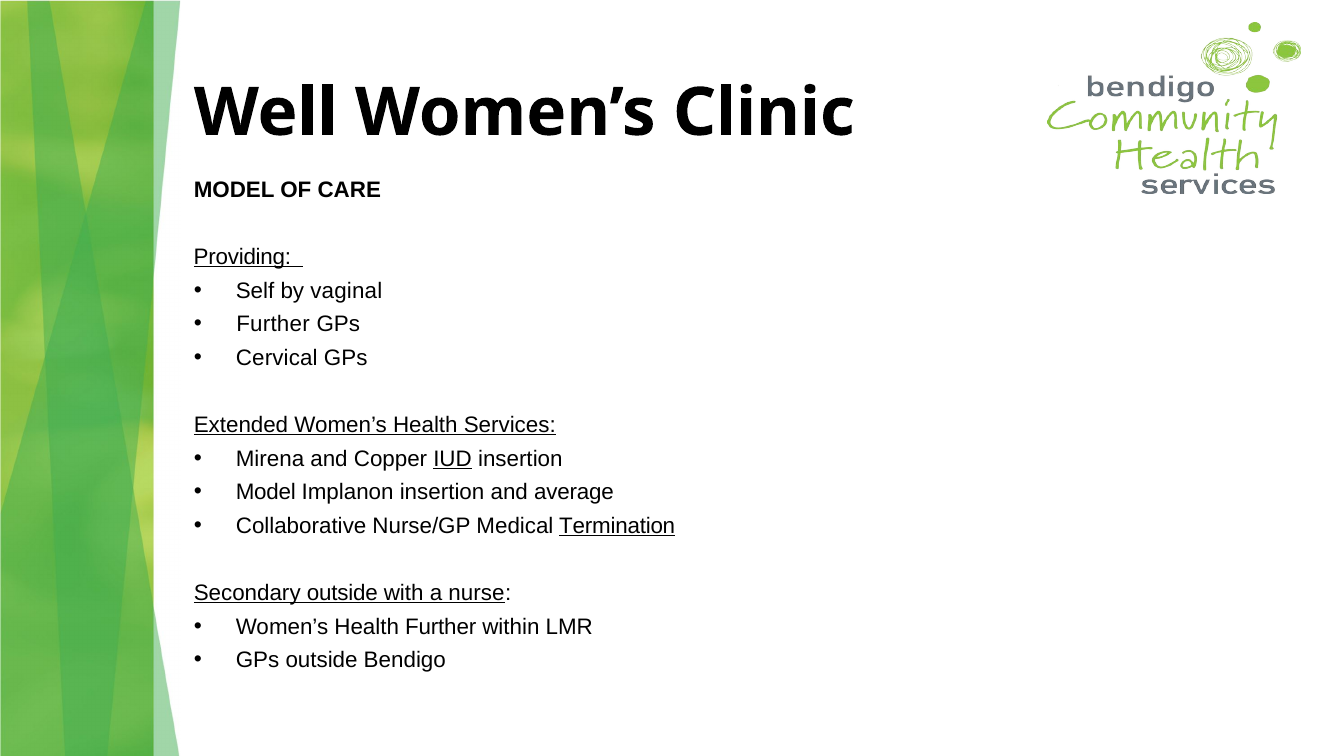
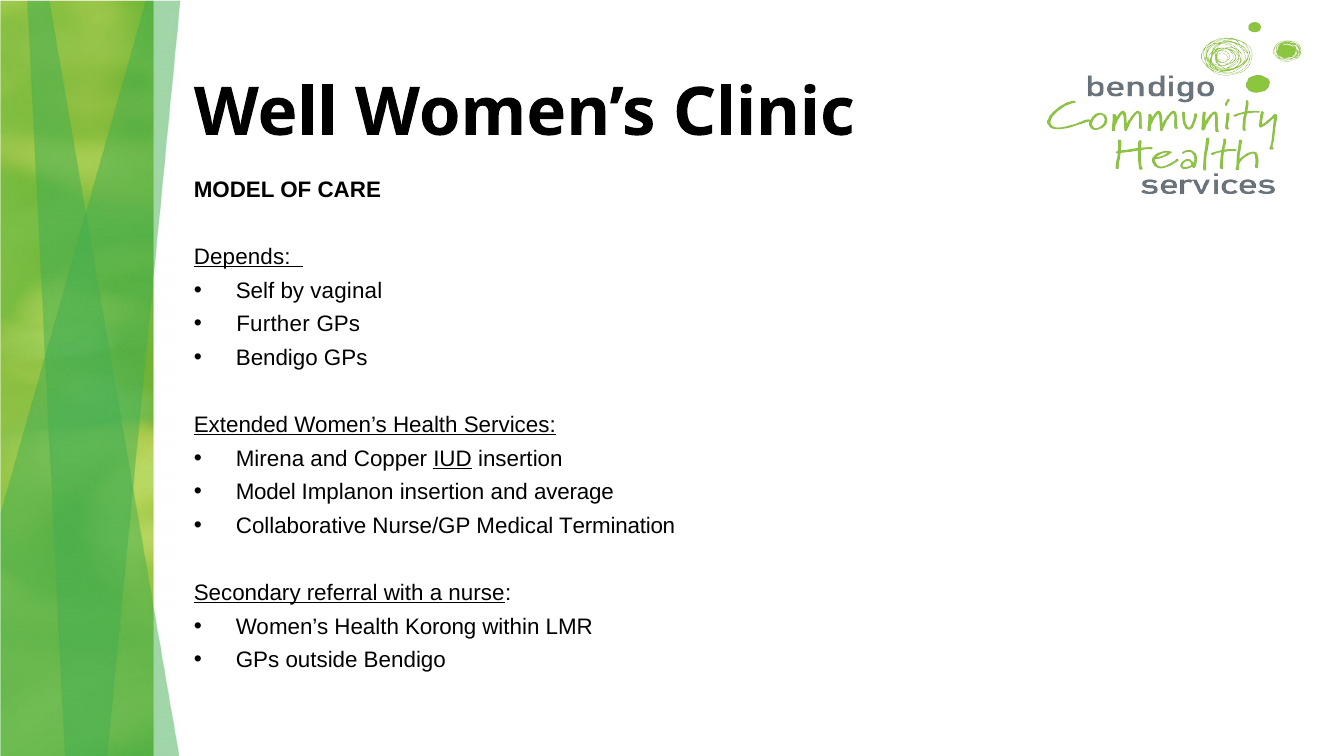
Providing: Providing -> Depends (242, 257)
Cervical: Cervical -> Bendigo (277, 358)
Termination underline: present -> none (617, 526)
Secondary outside: outside -> referral (342, 593)
Health Further: Further -> Korong (441, 627)
